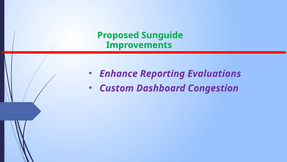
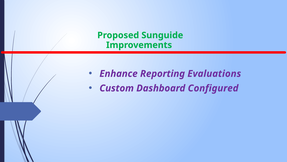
Congestion: Congestion -> Configured (213, 88)
